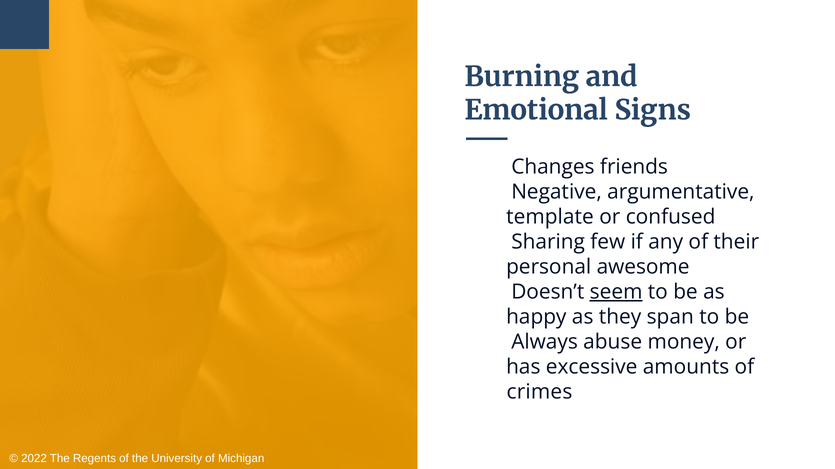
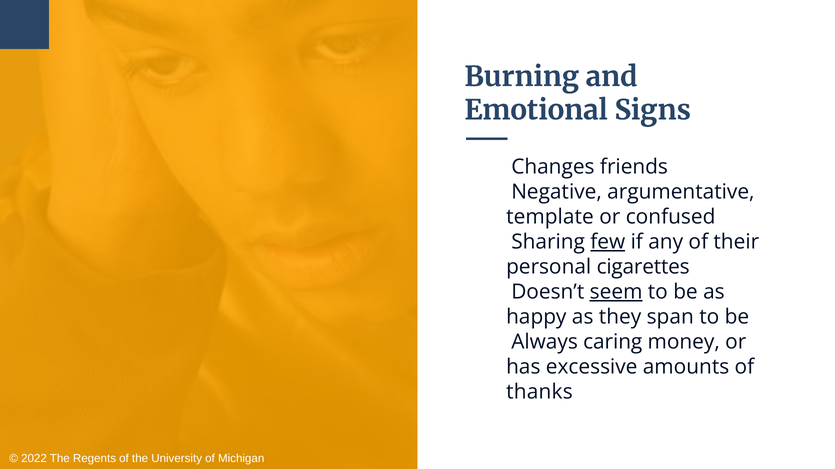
few underline: none -> present (608, 242)
awesome: awesome -> cigarettes (643, 267)
abuse: abuse -> caring (613, 342)
crimes: crimes -> thanks (539, 393)
